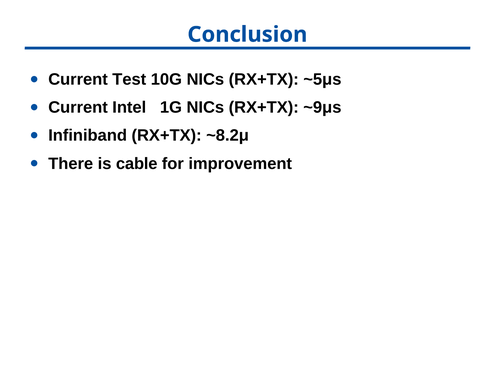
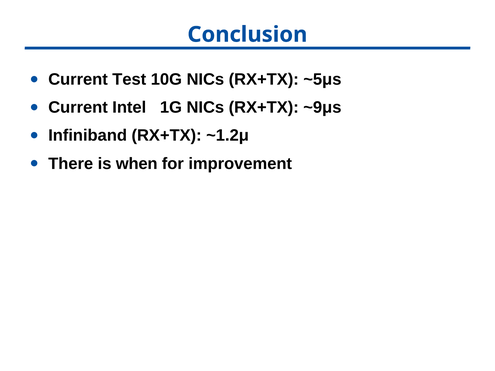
~8.2μ: ~8.2μ -> ~1.2μ (228, 136)
cable: cable -> when (137, 164)
